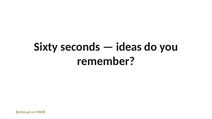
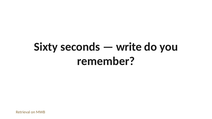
ideas: ideas -> write (129, 47)
